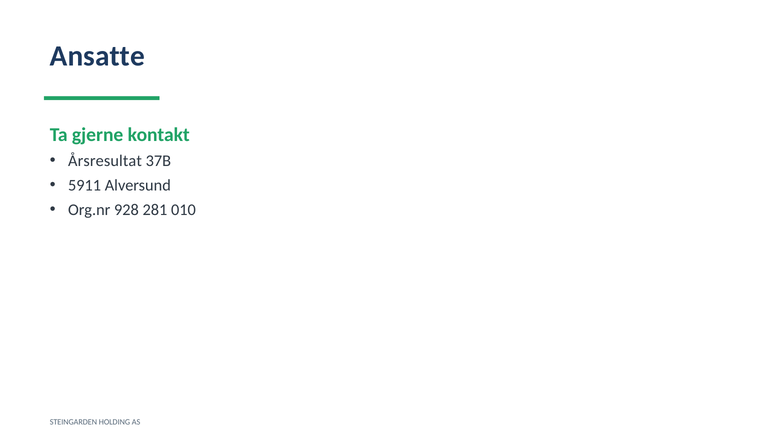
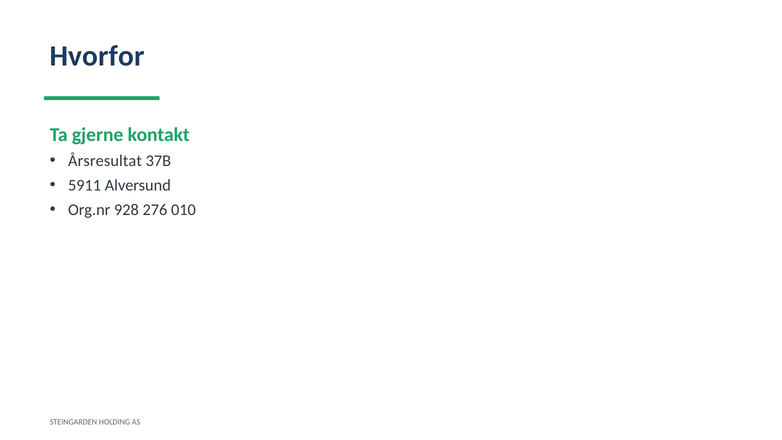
Ansatte: Ansatte -> Hvorfor (97, 56)
281: 281 -> 276 (155, 210)
